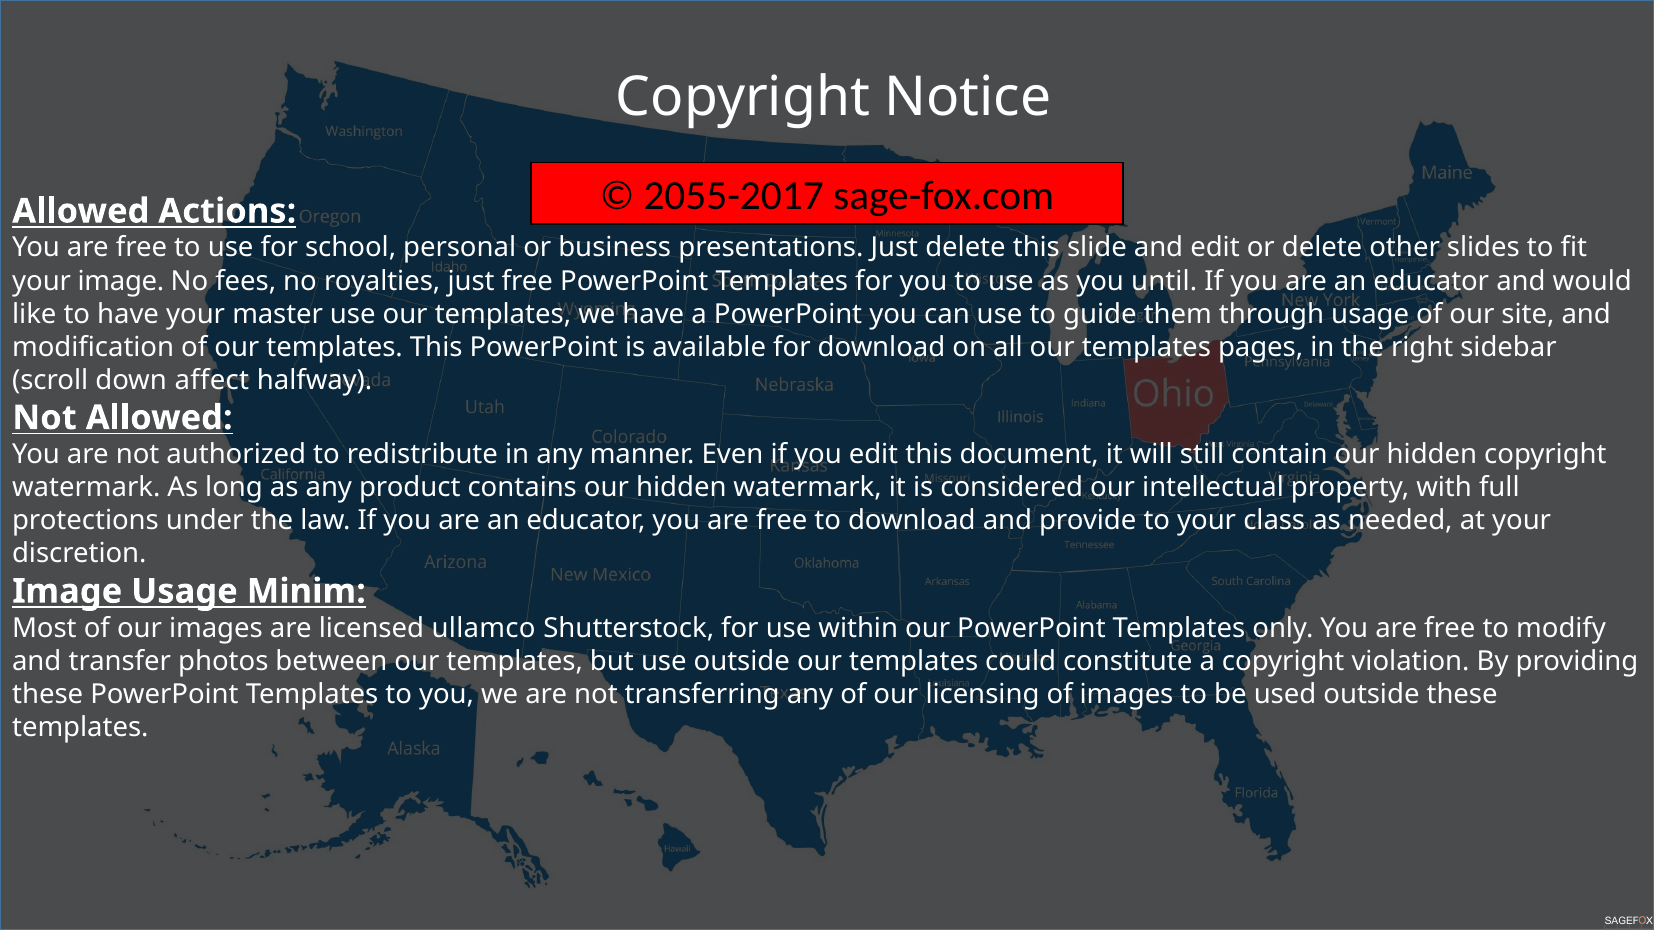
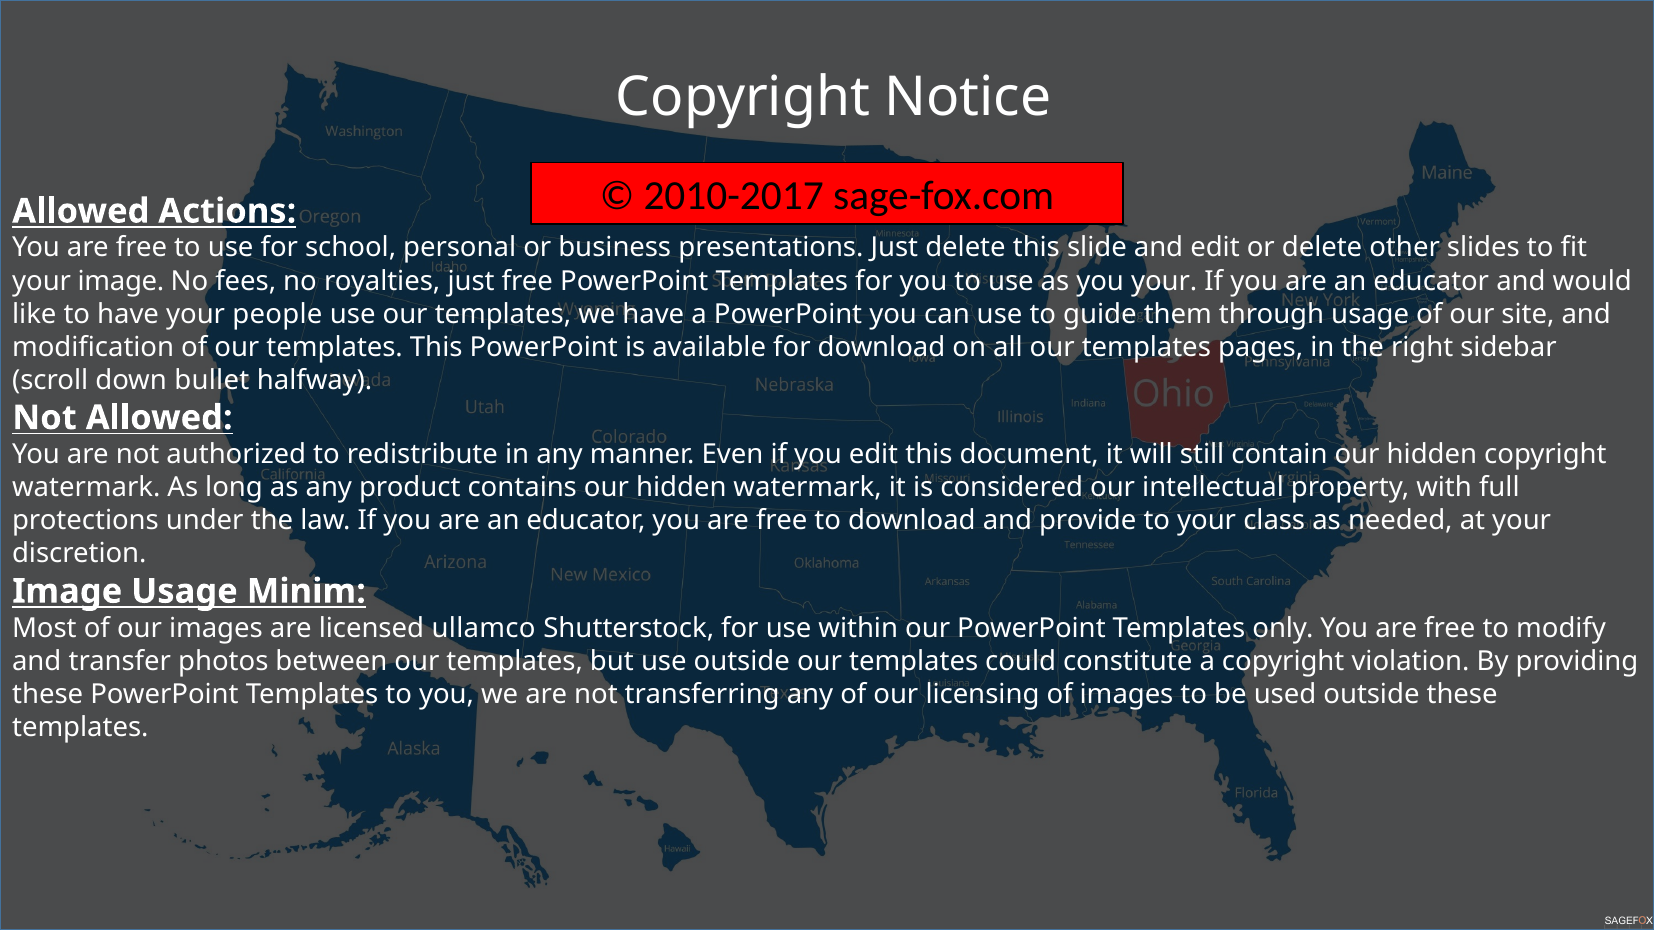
2055-2017: 2055-2017 -> 2010-2017 (734, 196)
you until: until -> your (1164, 281)
master: master -> people (277, 314)
affect: affect -> bullet (212, 380)
